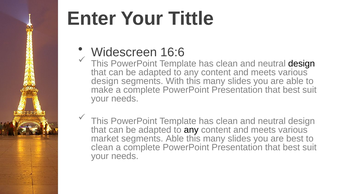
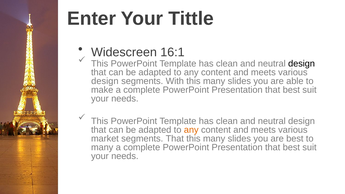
16:6: 16:6 -> 16:1 (172, 52)
any colour: black -> orange (191, 130)
segments Able: Able -> That (175, 139)
clean: clean -> many (102, 147)
